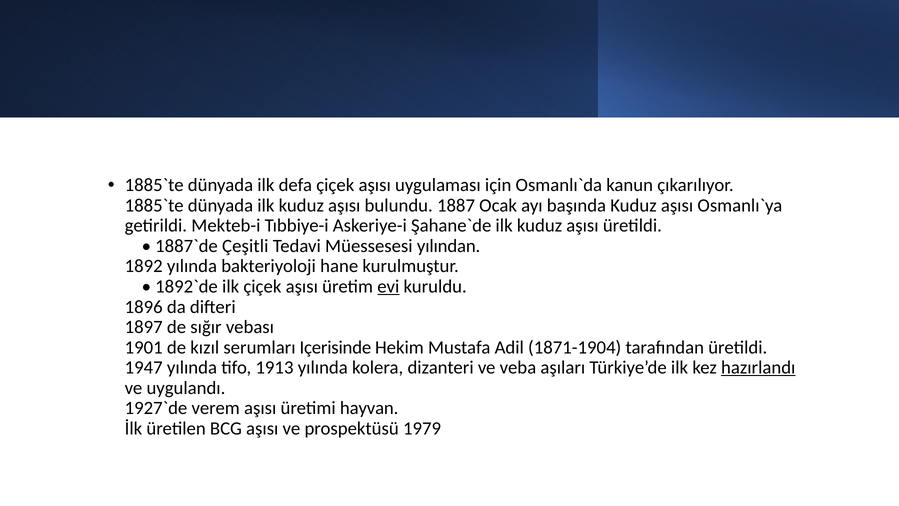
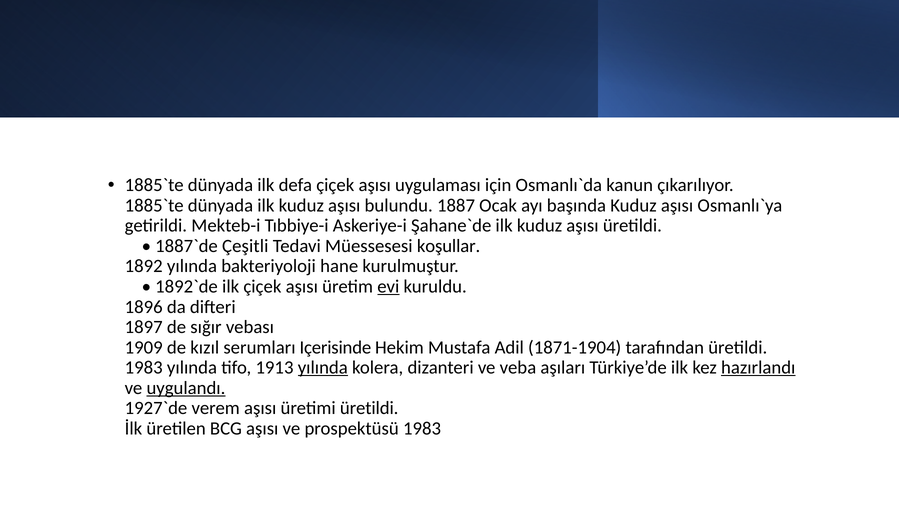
yılından: yılından -> koşullar (449, 246)
1901: 1901 -> 1909 (144, 347)
1947: 1947 -> 1983 (144, 367)
yılında underline: none -> present (323, 367)
uygulandı underline: none -> present (186, 388)
üretimi hayvan: hayvan -> üretildi (369, 408)
prospektüsü 1979: 1979 -> 1983 (422, 428)
